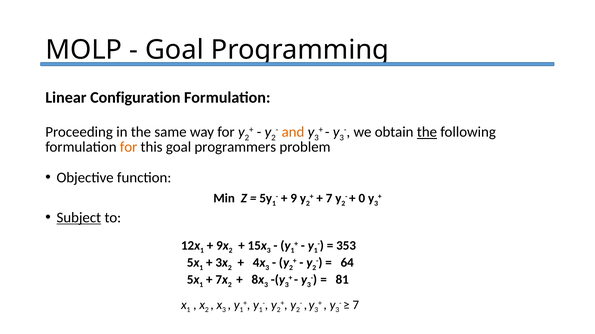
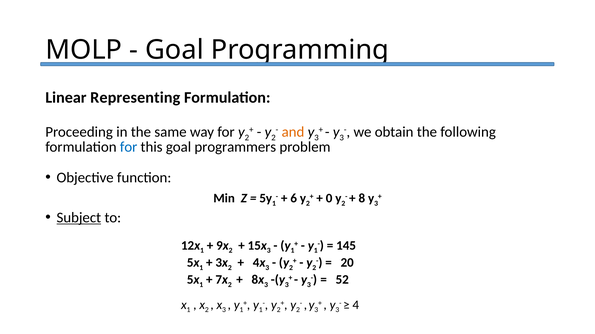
Configuration: Configuration -> Representing (135, 98)
the underline: present -> none (427, 132)
for colour: orange -> blue (129, 147)
9: 9 -> 6 (294, 199)
7: 7 -> 0 (329, 199)
0: 0 -> 8 (362, 199)
353: 353 -> 145 (346, 246)
64: 64 -> 20 (347, 263)
81: 81 -> 52 (342, 280)
7: 7 -> 4 (356, 305)
